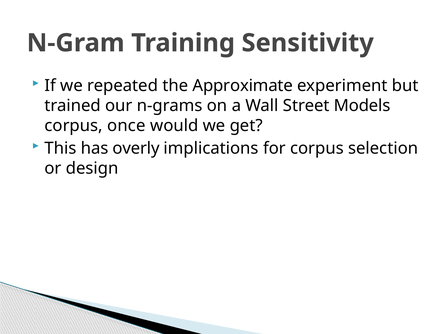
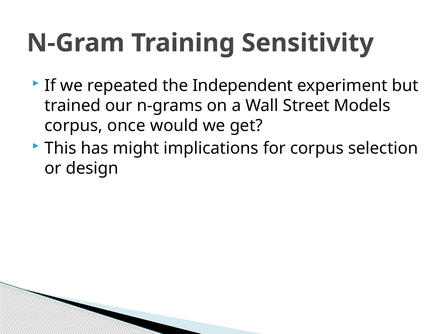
Approximate: Approximate -> Independent (243, 86)
overly: overly -> might (136, 148)
